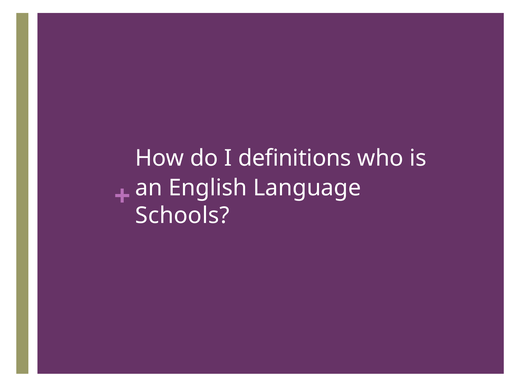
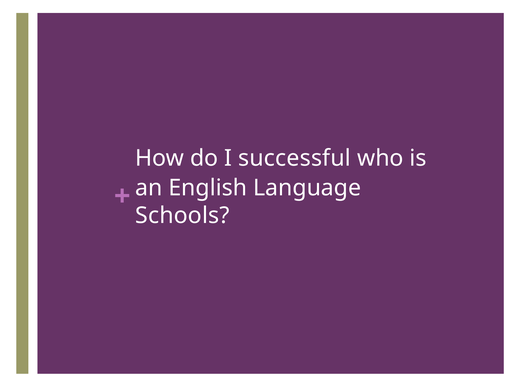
definitions: definitions -> successful (295, 158)
